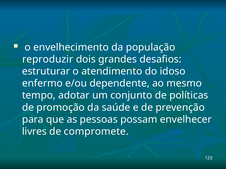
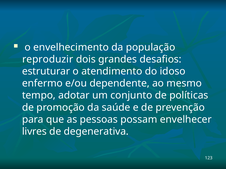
compromete: compromete -> degenerativa (96, 132)
